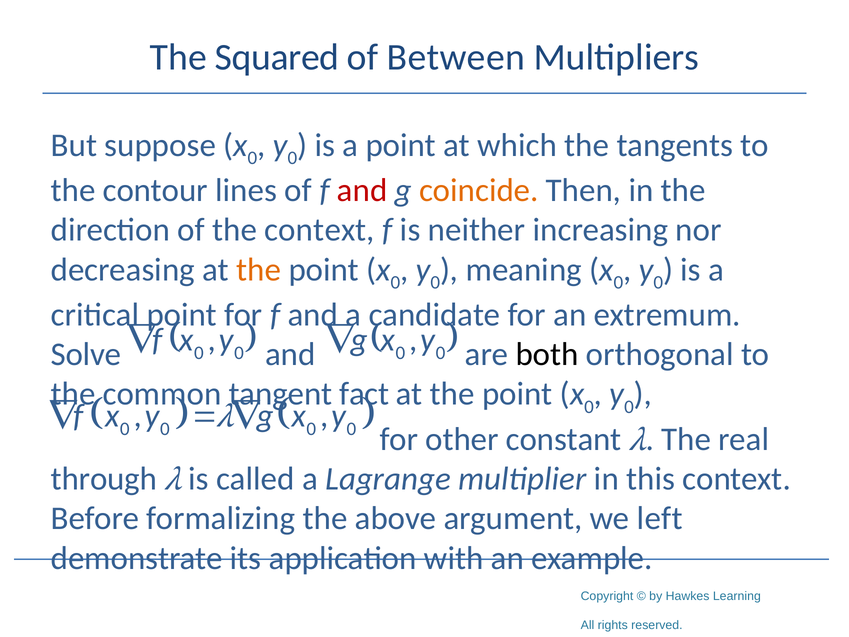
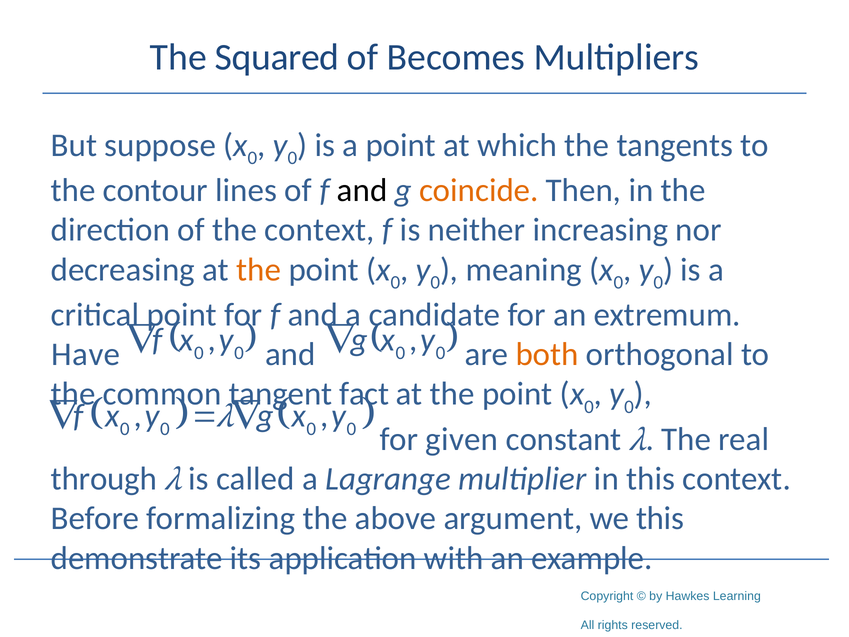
Between: Between -> Becomes (456, 57)
and colour: red -> black (362, 190)
Solve: Solve -> Have (86, 354)
both colour: black -> orange (547, 354)
other: other -> given (462, 439)
we left: left -> this (660, 518)
